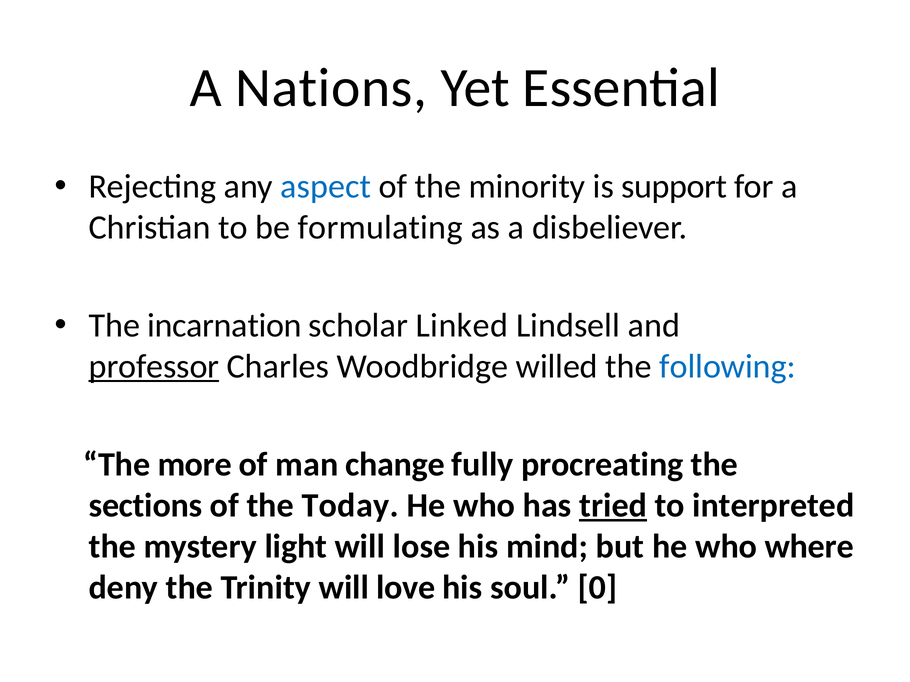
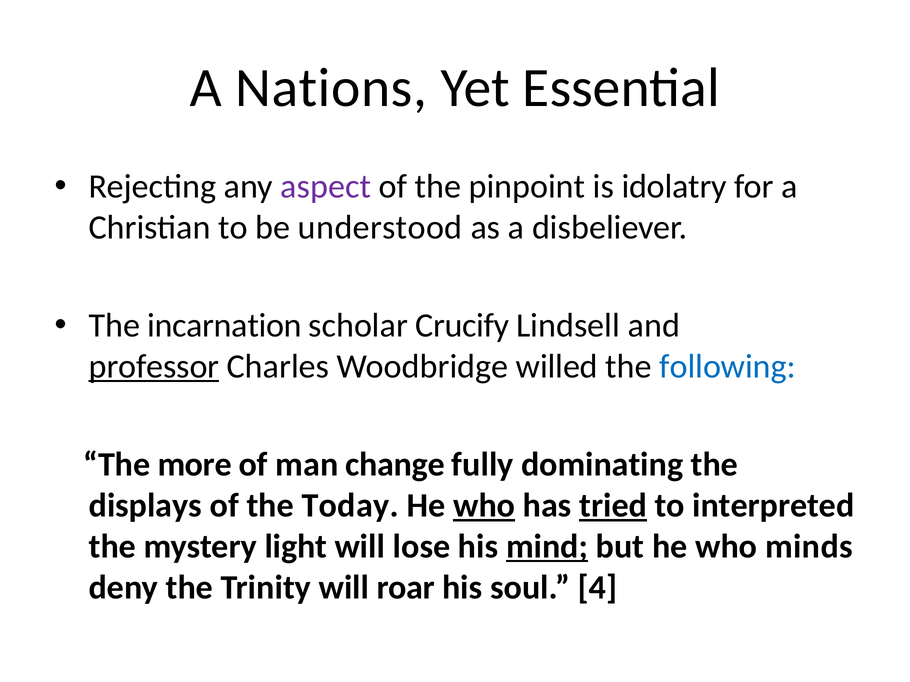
aspect colour: blue -> purple (326, 187)
minority: minority -> pinpoint (527, 187)
support: support -> idolatry (674, 187)
formulating: formulating -> understood (380, 228)
Linked: Linked -> Crucify (462, 326)
procreating: procreating -> dominating (602, 465)
sections: sections -> displays (145, 506)
who underline: none -> present (484, 506)
mind underline: none -> present (547, 547)
where: where -> minds (809, 547)
love: love -> roar (406, 588)
0: 0 -> 4 (598, 588)
